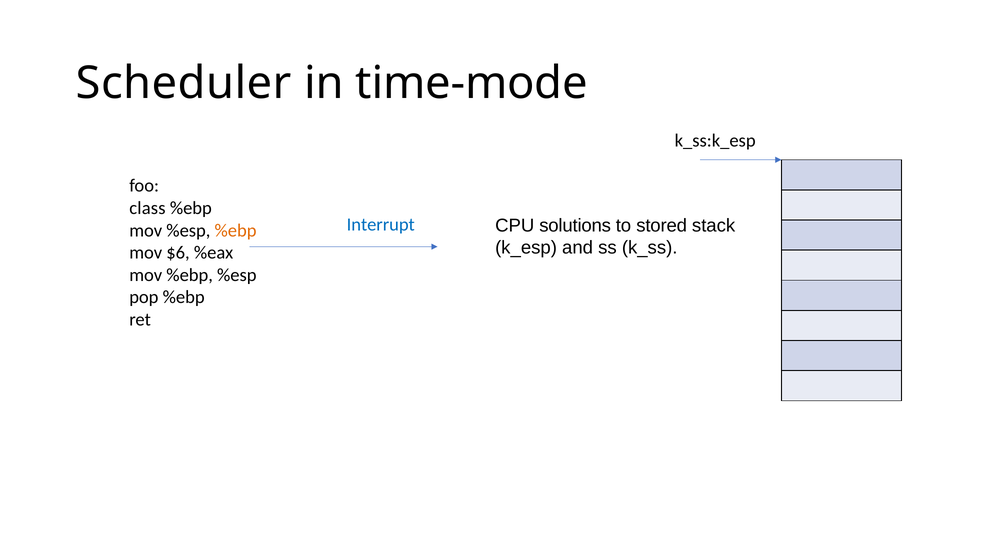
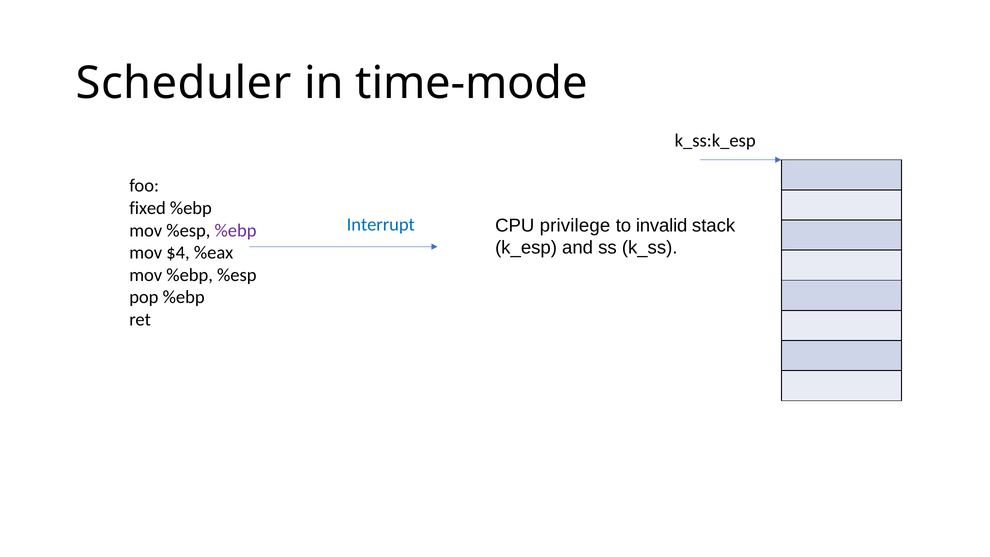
class: class -> fixed (148, 208)
solutions: solutions -> privilege (575, 226)
stored: stored -> invalid (662, 226)
%ebp colour: orange -> purple (236, 230)
$6: $6 -> $4 (178, 253)
